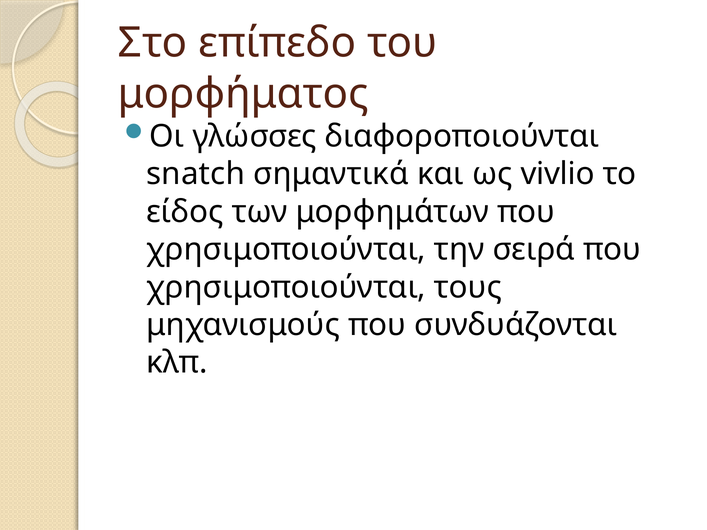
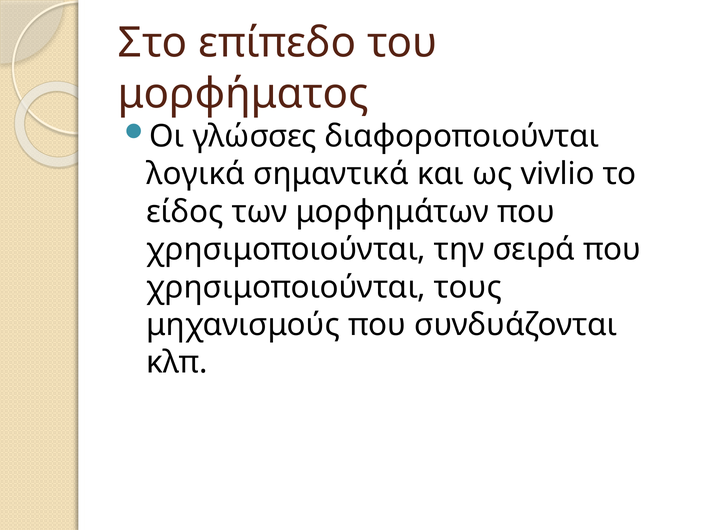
snatch: snatch -> λογικά (196, 174)
